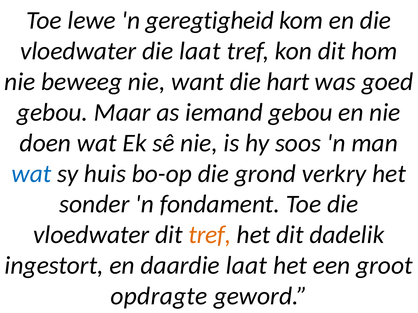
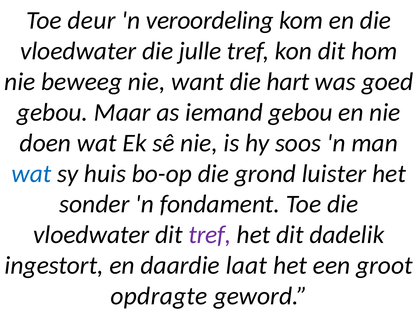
lewe: lewe -> deur (92, 20)
geregtigheid: geregtigheid -> veroordeling (210, 20)
die laat: laat -> julle (200, 51)
verkry: verkry -> luister (334, 174)
tref colour: orange -> purple (210, 235)
